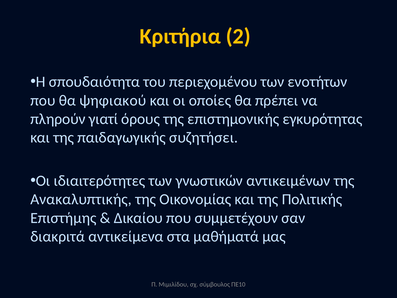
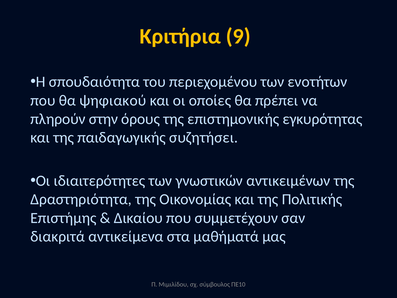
2: 2 -> 9 (238, 36)
γιατί: γιατί -> στην (103, 119)
Ανακαλυπτικής: Ανακαλυπτικής -> Δραστηριότητα (81, 199)
